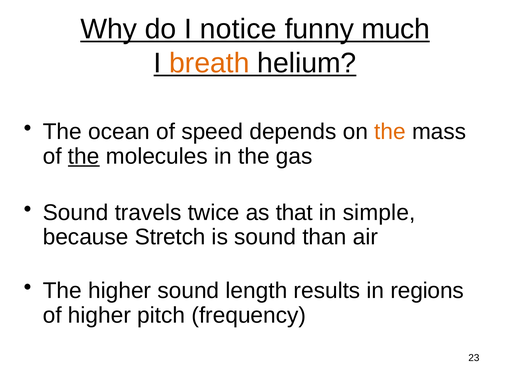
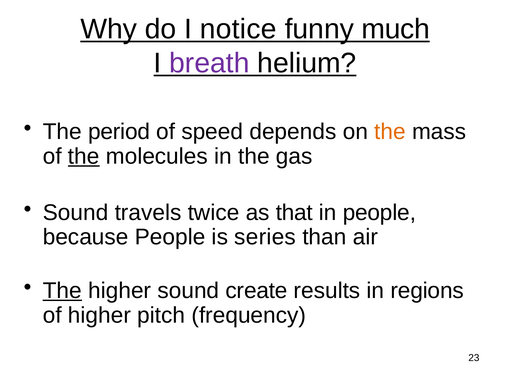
breath colour: orange -> purple (209, 63)
ocean: ocean -> period (119, 132)
in simple: simple -> people (379, 212)
because Stretch: Stretch -> People (170, 237)
is sound: sound -> series (265, 237)
The underline: none -> present (62, 290)
length: length -> create (257, 290)
